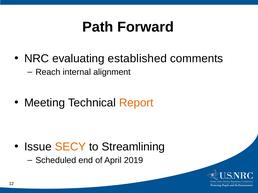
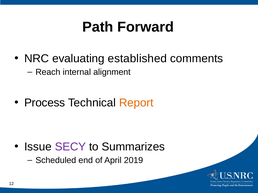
Meeting: Meeting -> Process (45, 103)
SECY colour: orange -> purple (70, 147)
Streamlining: Streamlining -> Summarizes (133, 147)
